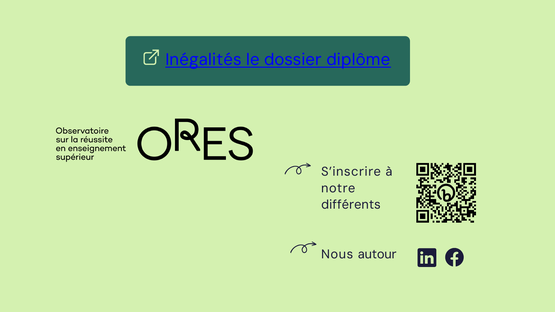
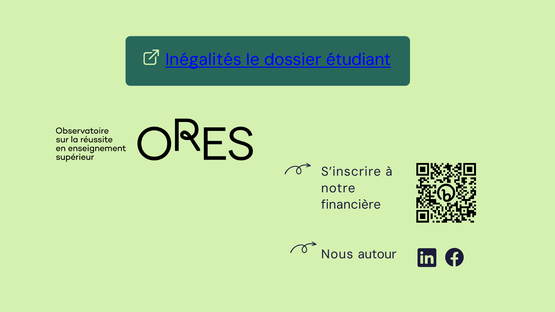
diplôme: diplôme -> étudiant (359, 60)
différents: différents -> financière (351, 205)
